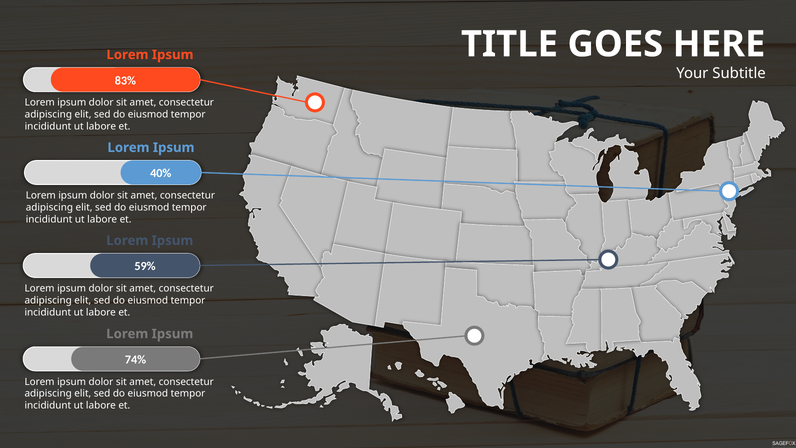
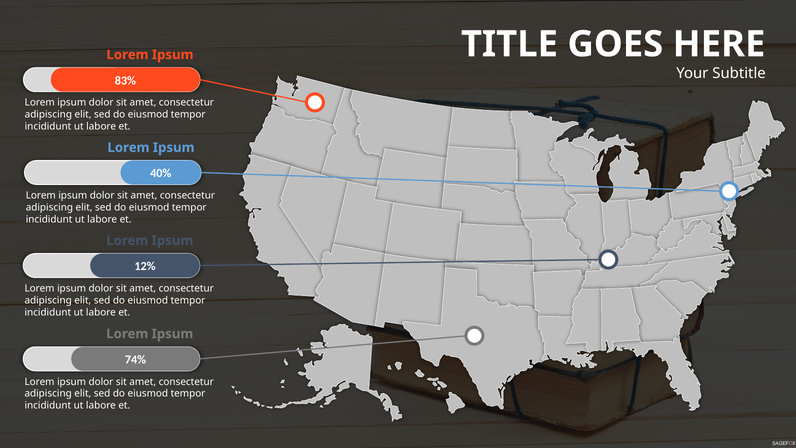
59%: 59% -> 12% (145, 266)
